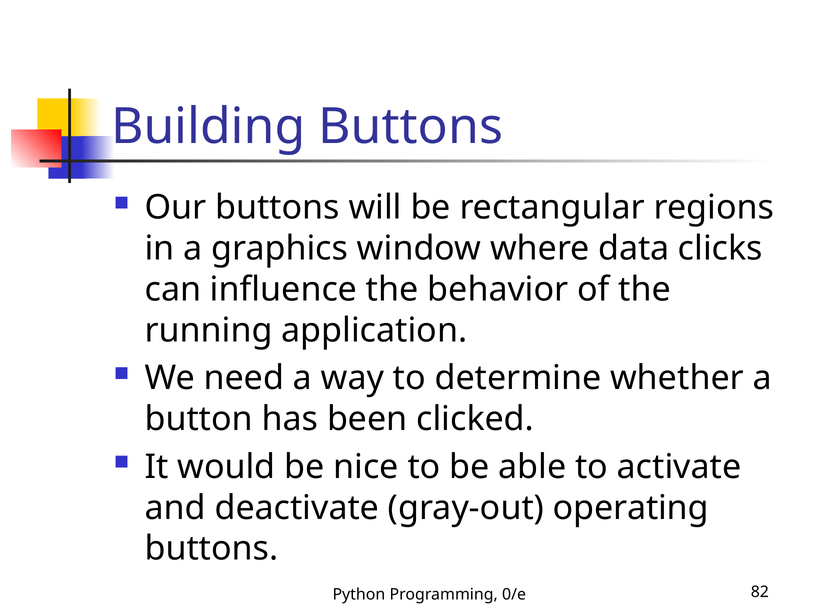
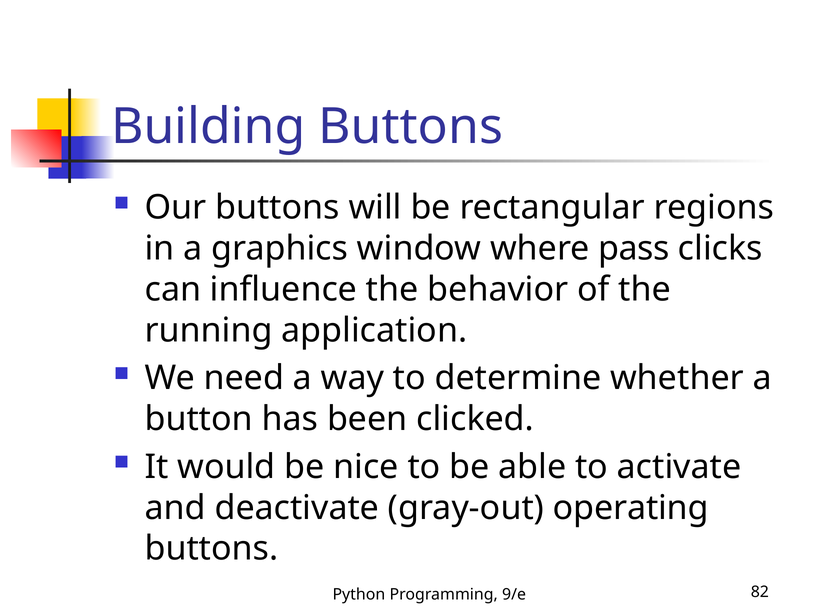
data: data -> pass (634, 248)
0/e: 0/e -> 9/e (514, 594)
